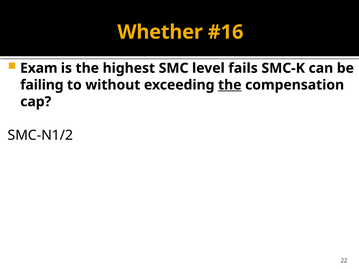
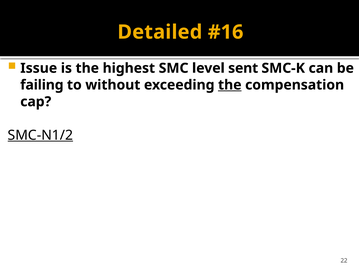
Whether: Whether -> Detailed (160, 32)
Exam: Exam -> Issue (39, 68)
fails: fails -> sent (243, 68)
SMC-N1/2 underline: none -> present (40, 135)
